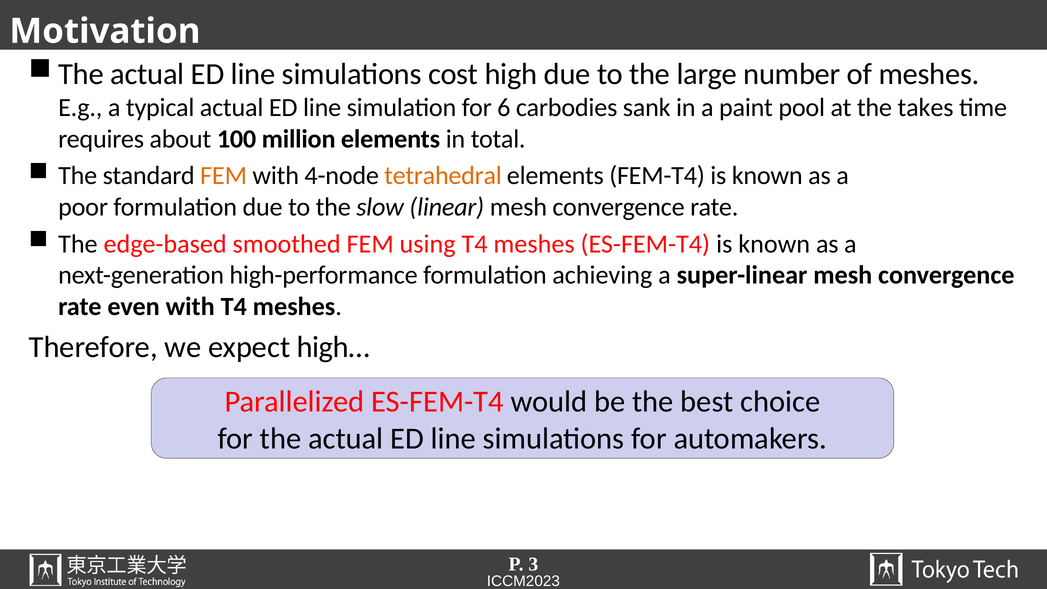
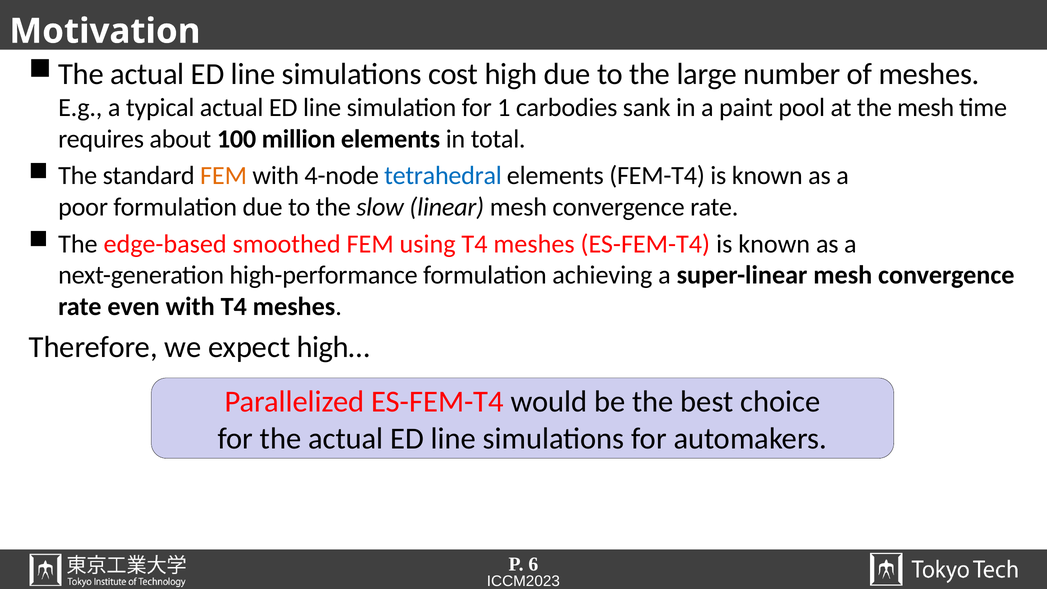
6: 6 -> 1 (504, 108)
the takes: takes -> mesh (926, 108)
tetrahedral colour: orange -> blue (443, 176)
3: 3 -> 6 (533, 564)
